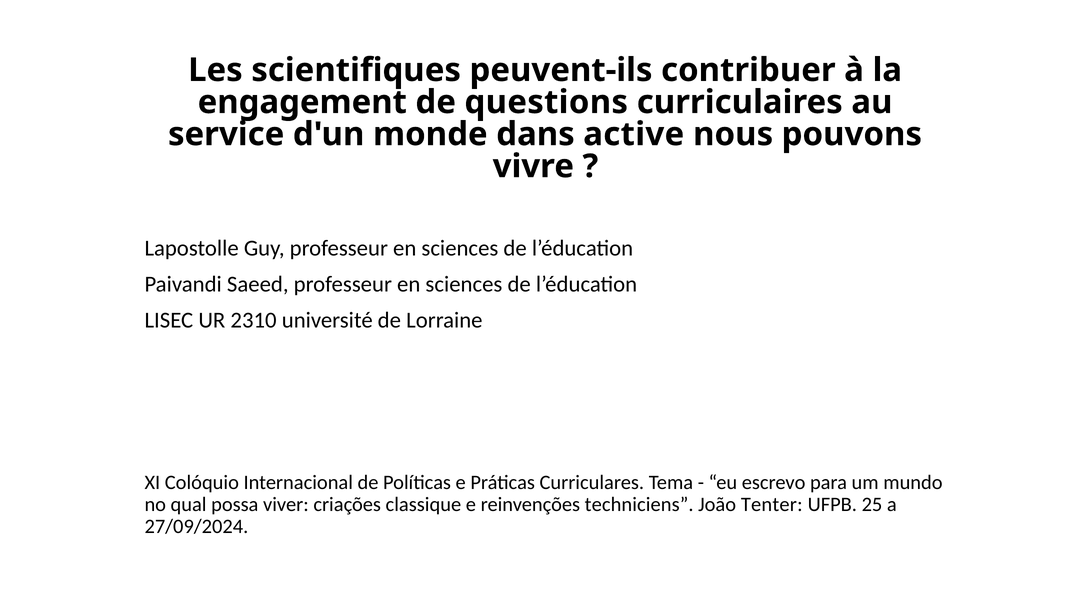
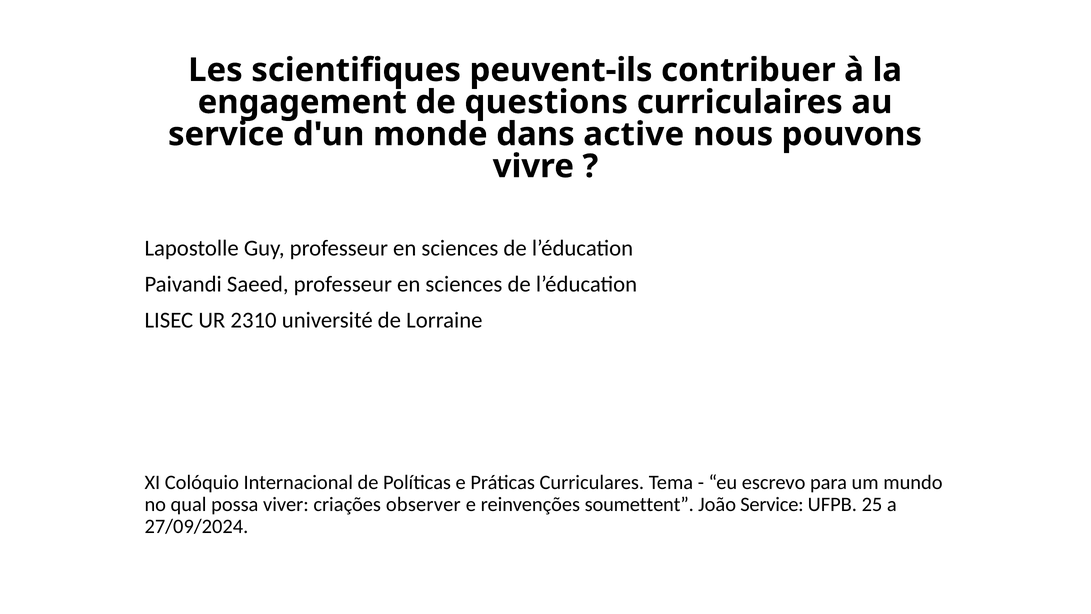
classique: classique -> observer (423, 504)
techniciens: techniciens -> soumettent (639, 504)
João Tenter: Tenter -> Service (772, 504)
